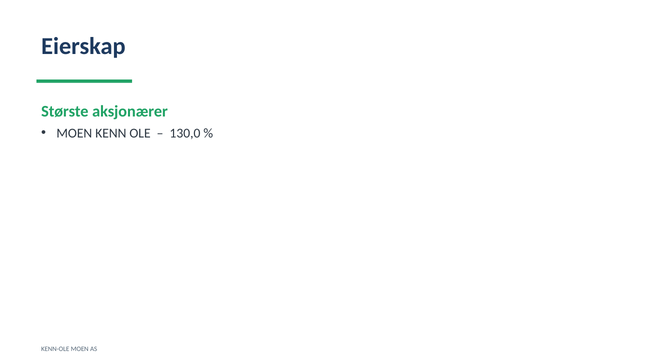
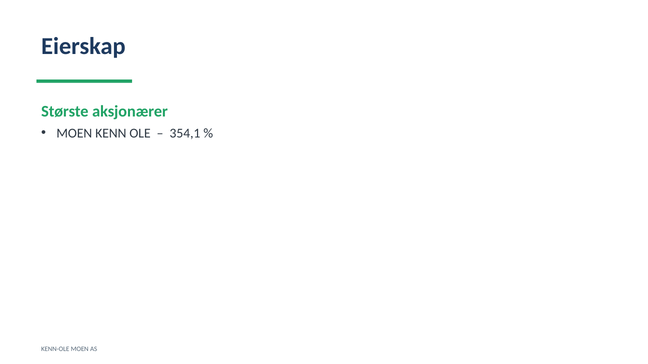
130,0: 130,0 -> 354,1 (185, 133)
